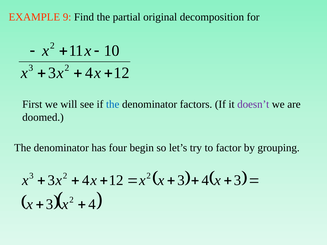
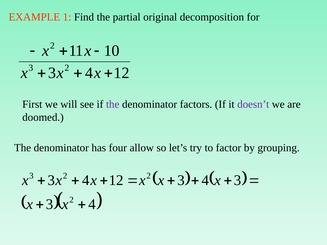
9: 9 -> 1 (67, 17)
the colour: blue -> purple (113, 104)
begin: begin -> allow (142, 148)
